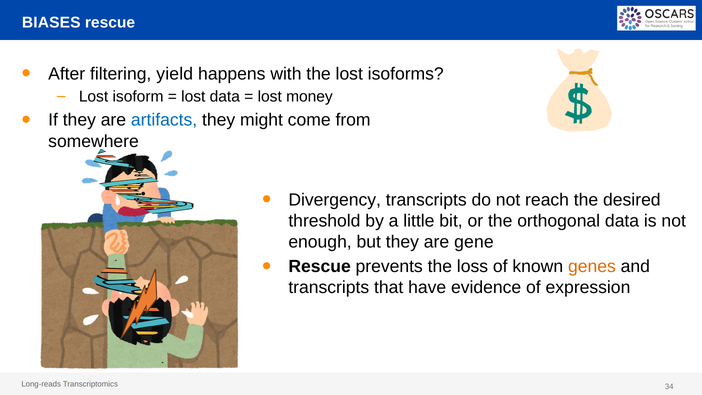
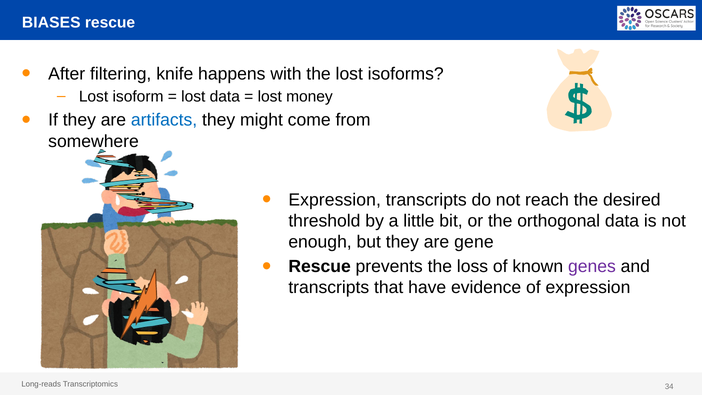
yield: yield -> knife (175, 74)
Divergency: Divergency -> Expression (335, 200)
genes colour: orange -> purple (592, 267)
